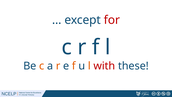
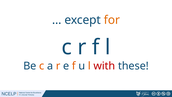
for colour: red -> orange (112, 20)
